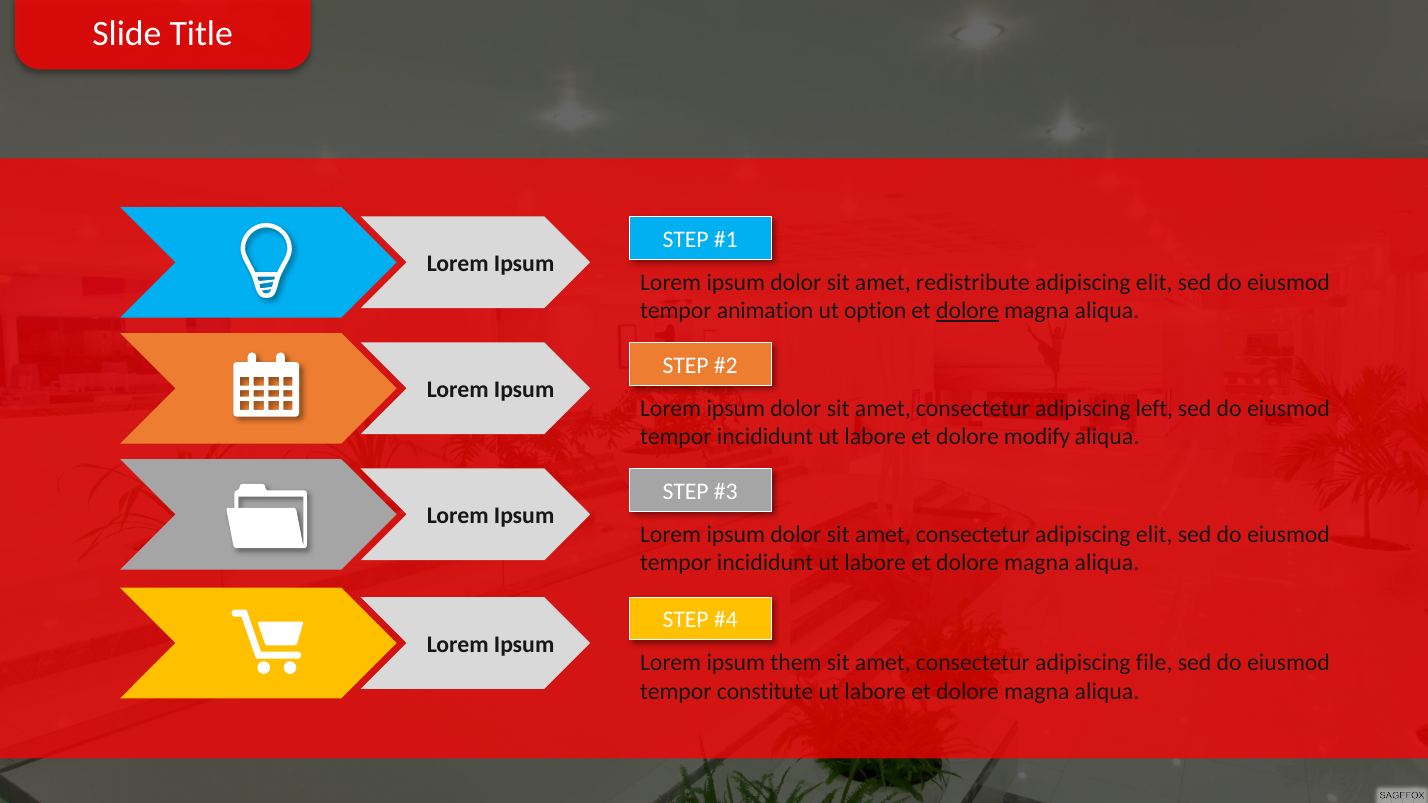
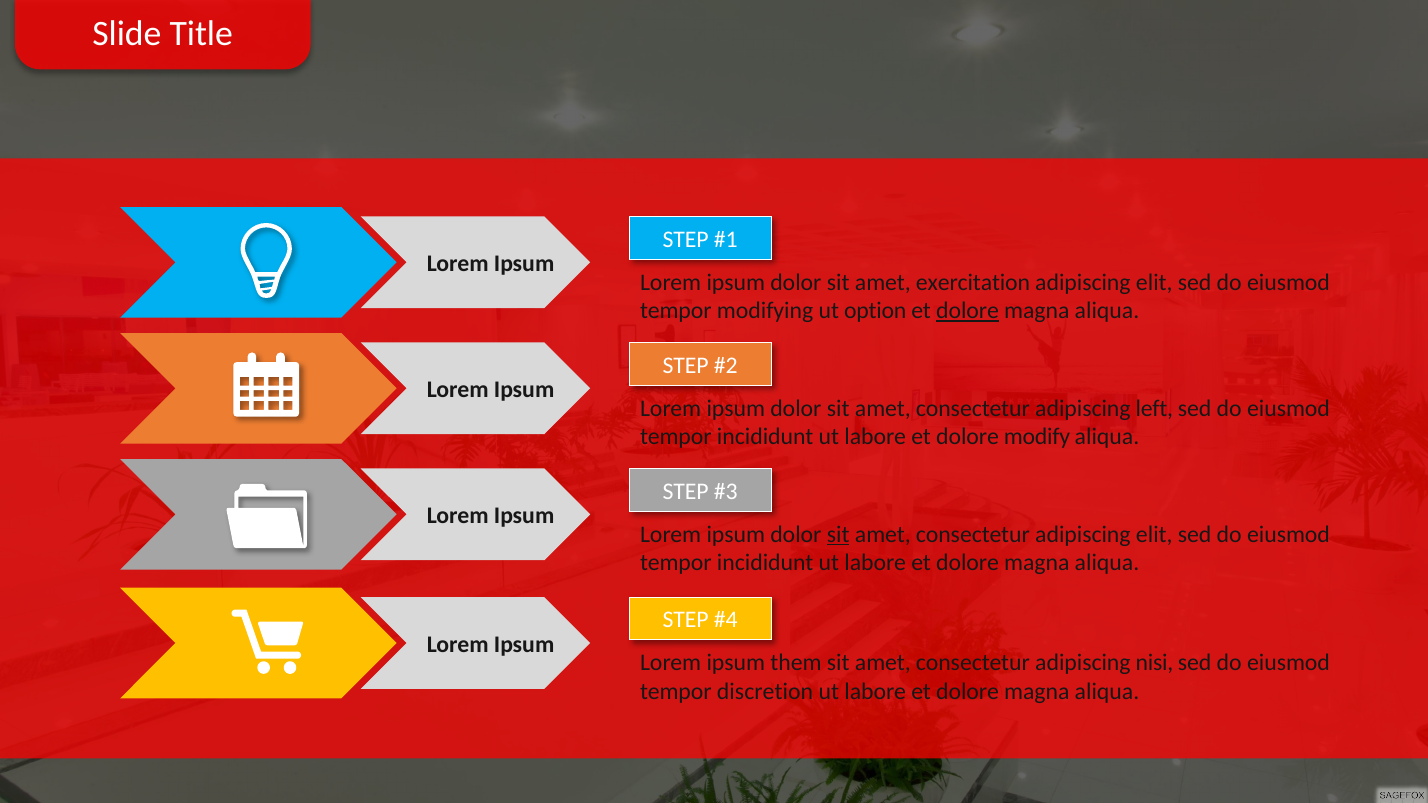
redistribute: redistribute -> exercitation (973, 282)
animation: animation -> modifying (765, 311)
sit underline: none -> present (838, 535)
file: file -> nisi (1154, 663)
constitute: constitute -> discretion (765, 692)
